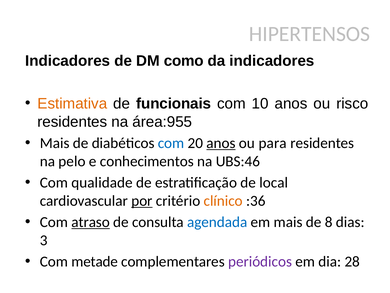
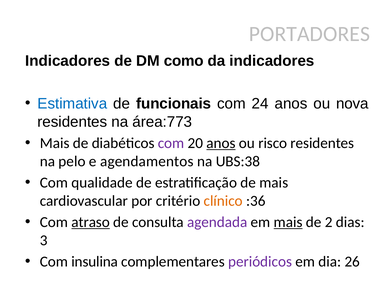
HIPERTENSOS: HIPERTENSOS -> PORTADORES (309, 34)
Estimativa colour: orange -> blue (72, 103)
10: 10 -> 24 (260, 103)
risco: risco -> nova (352, 103)
área:955: área:955 -> área:773 (162, 122)
com colour: blue -> purple (171, 143)
para: para -> risco (273, 143)
conhecimentos: conhecimentos -> agendamentos (147, 161)
UBS:46: UBS:46 -> UBS:38 (238, 161)
de local: local -> mais (274, 182)
por underline: present -> none (142, 200)
agendada colour: blue -> purple (217, 222)
mais underline: none -> present (288, 222)
8: 8 -> 2 (329, 222)
metade: metade -> insulina (95, 261)
28: 28 -> 26 (352, 261)
